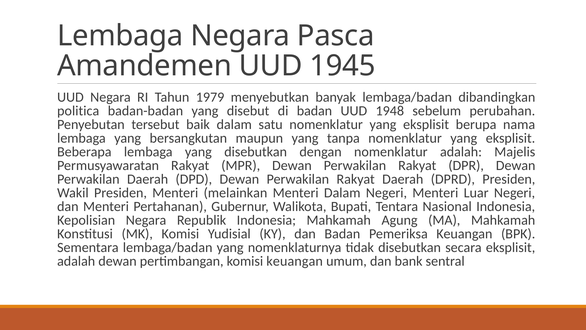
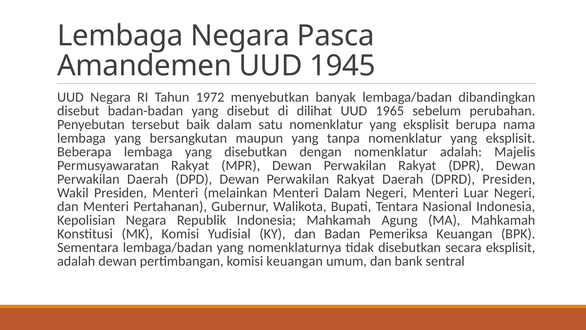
1979: 1979 -> 1972 (210, 97)
politica: politica -> disebut (78, 111)
di badan: badan -> dilihat (314, 111)
1948: 1948 -> 1965 (390, 111)
